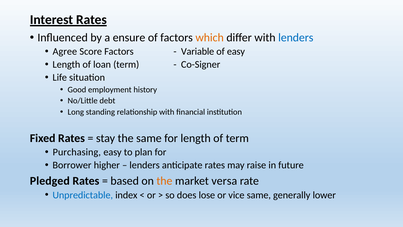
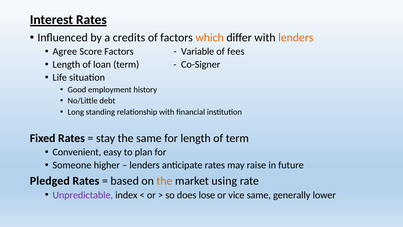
ensure: ensure -> credits (129, 38)
lenders colour: blue -> orange (296, 38)
of easy: easy -> fees (236, 51)
Purchasing: Purchasing -> Convenient (77, 152)
Borrower: Borrower -> Someone (72, 165)
versa: versa -> using (224, 181)
Unpredictable colour: blue -> purple (83, 195)
